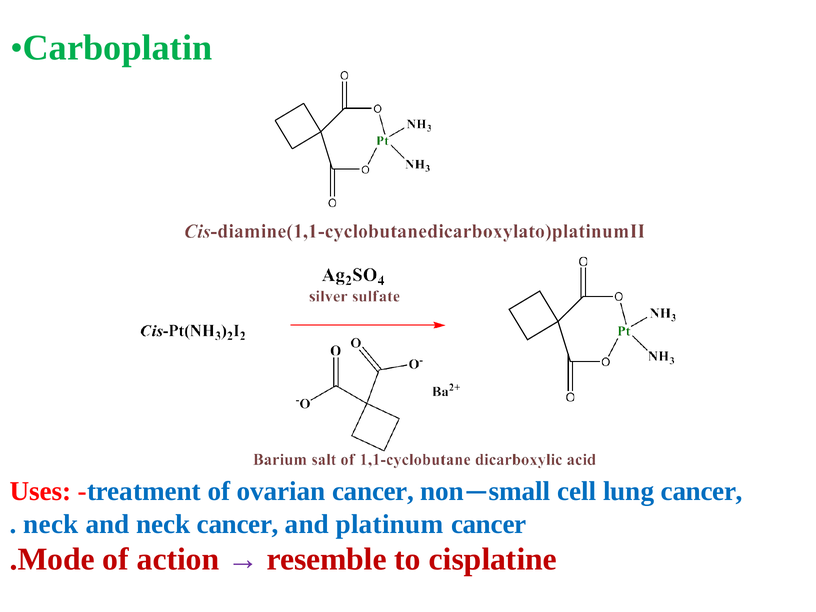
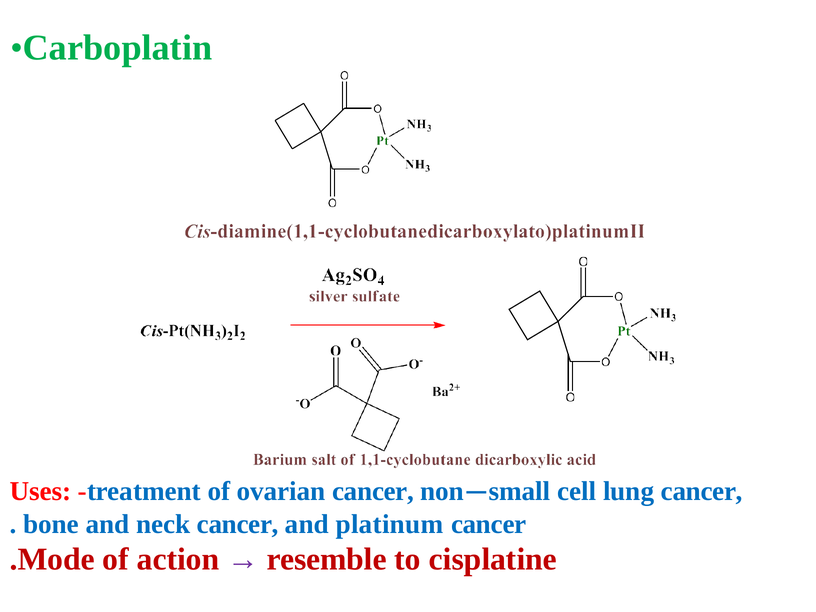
neck: neck -> bone (51, 524)
